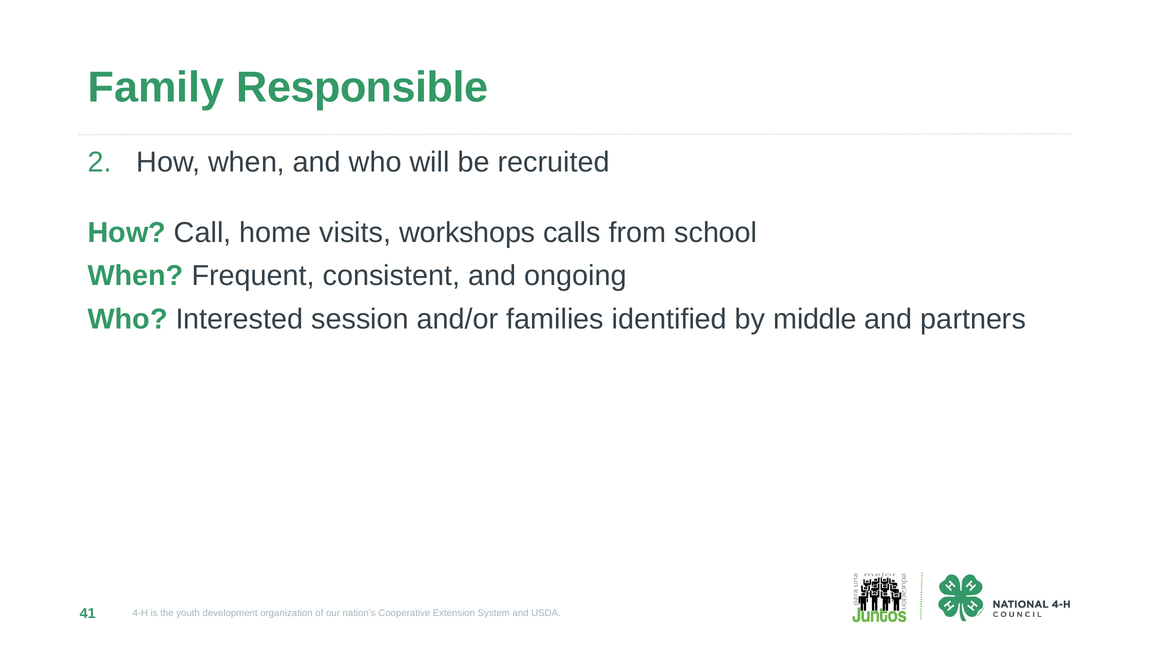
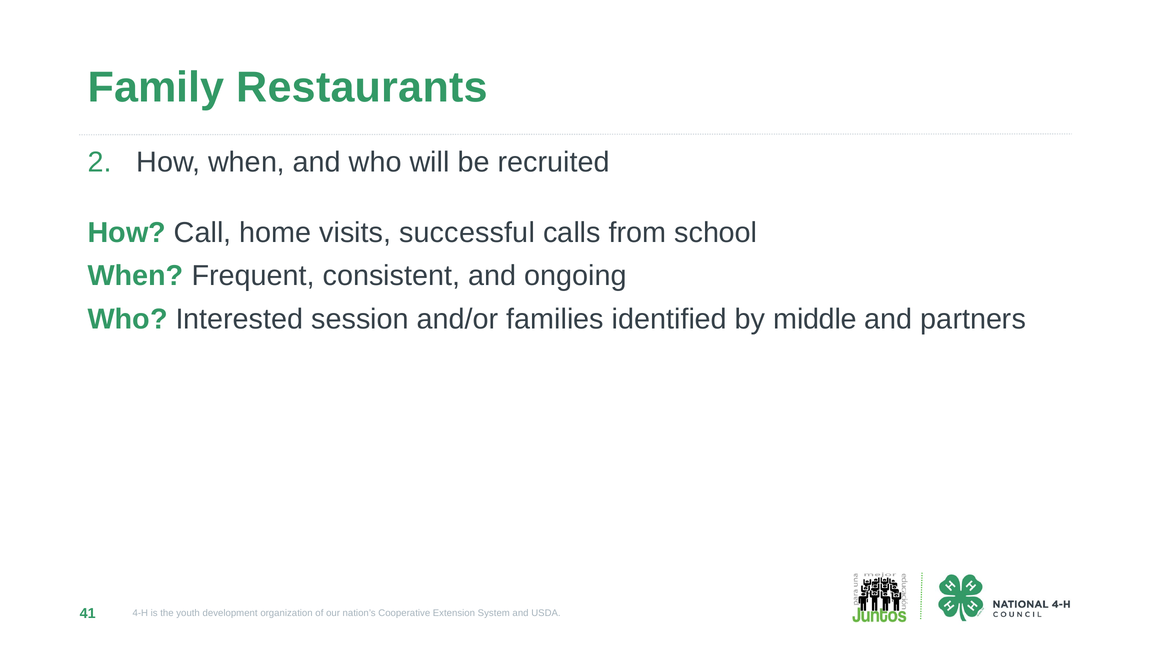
Responsible: Responsible -> Restaurants (362, 88)
workshops: workshops -> successful (467, 233)
